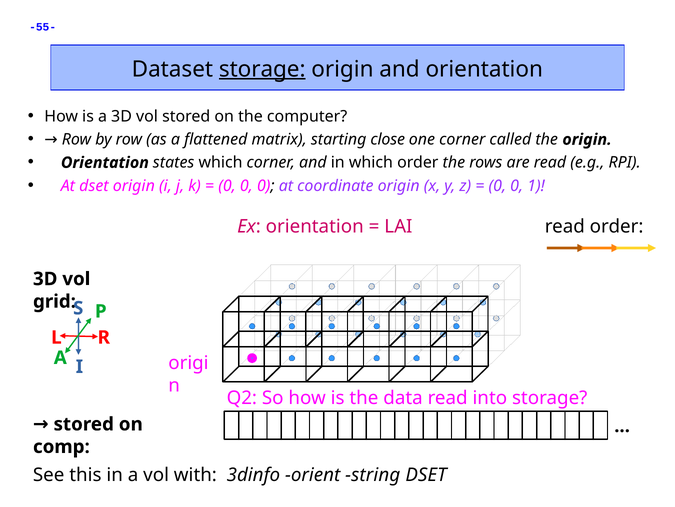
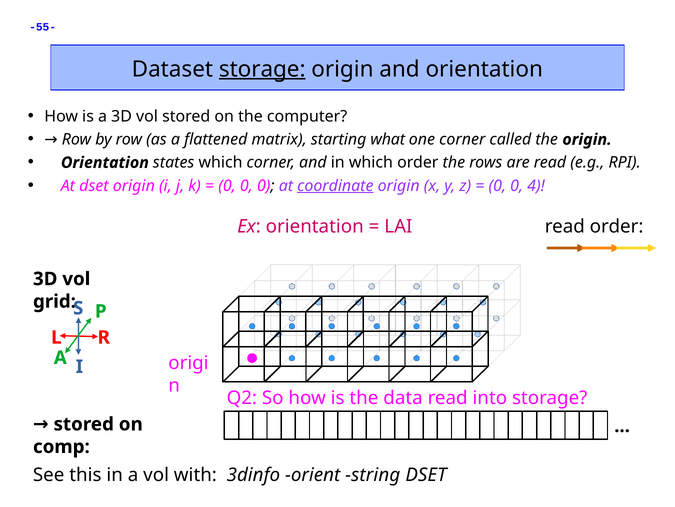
close: close -> what (388, 139)
coordinate underline: none -> present (335, 185)
1: 1 -> 4 (536, 185)
